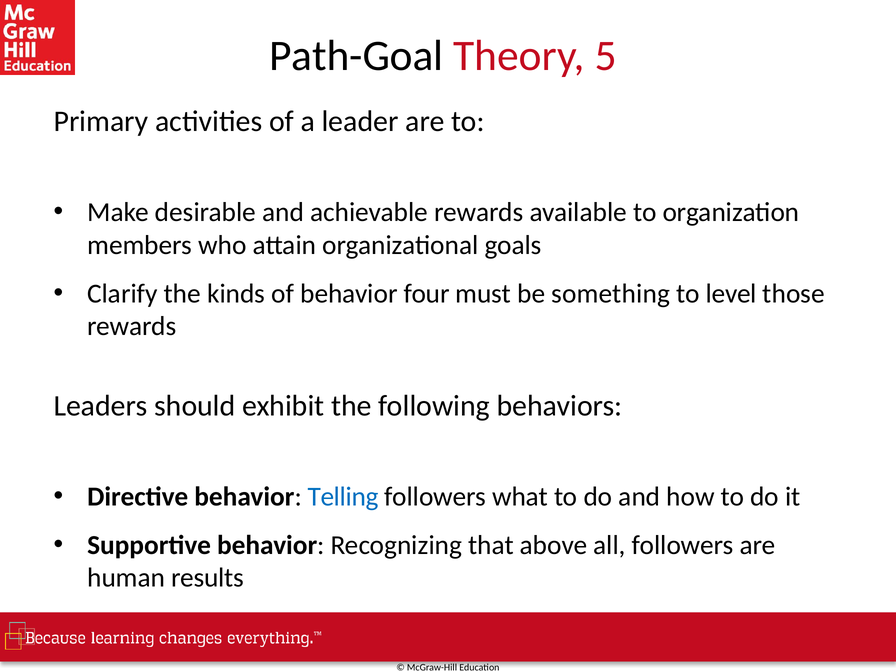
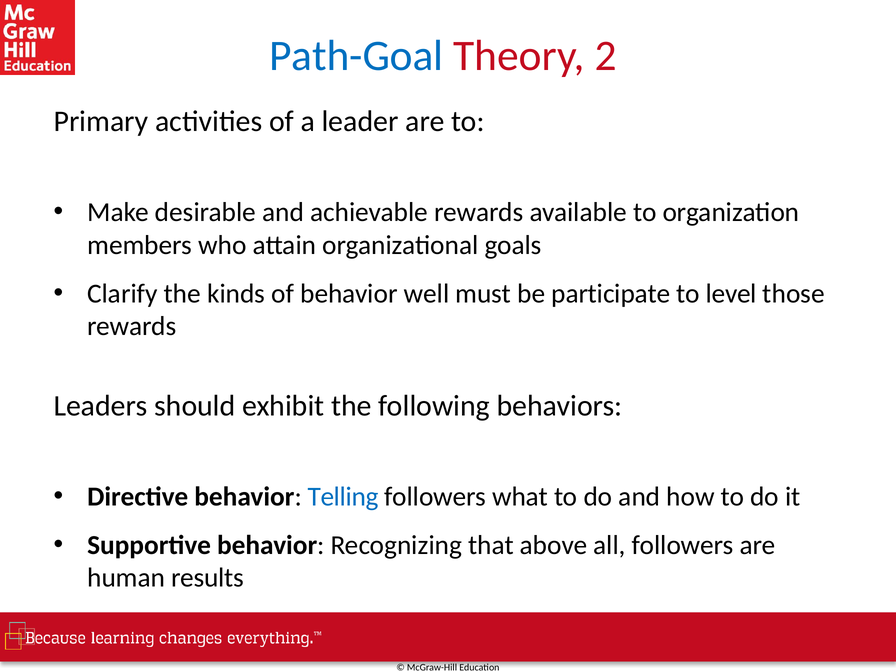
Path-Goal colour: black -> blue (356, 56)
5: 5 -> 2 (606, 56)
four: four -> well (427, 293)
something: something -> participate (611, 293)
